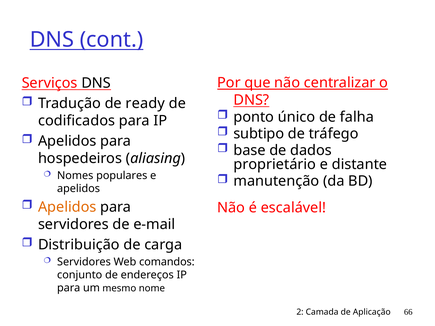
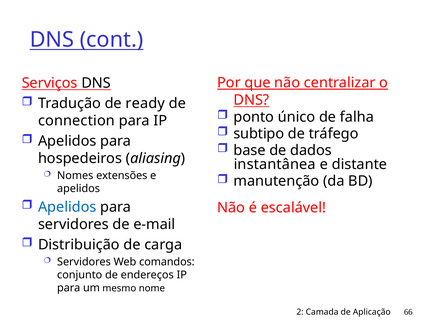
codificados: codificados -> connection (76, 121)
proprietário: proprietário -> instantânea (275, 165)
populares: populares -> extensões (122, 176)
Apelidos colour: orange -> blue (67, 207)
